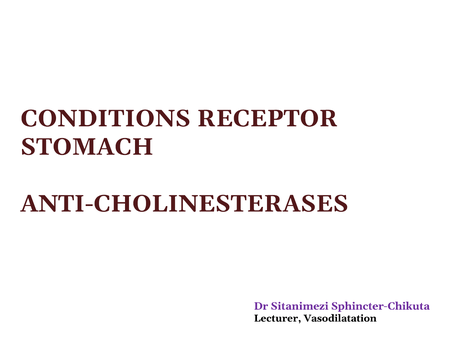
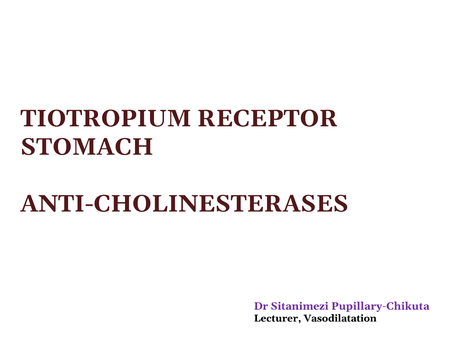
CONDITIONS: CONDITIONS -> TIOTROPIUM (106, 118)
Sphincter-Chikuta: Sphincter-Chikuta -> Pupillary-Chikuta (380, 306)
